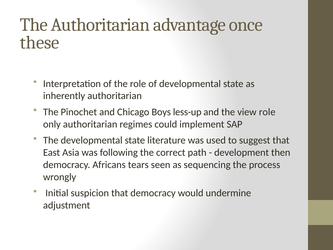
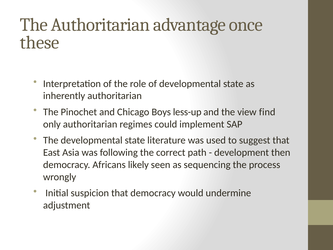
view role: role -> find (267, 112)
tears: tears -> likely (138, 165)
